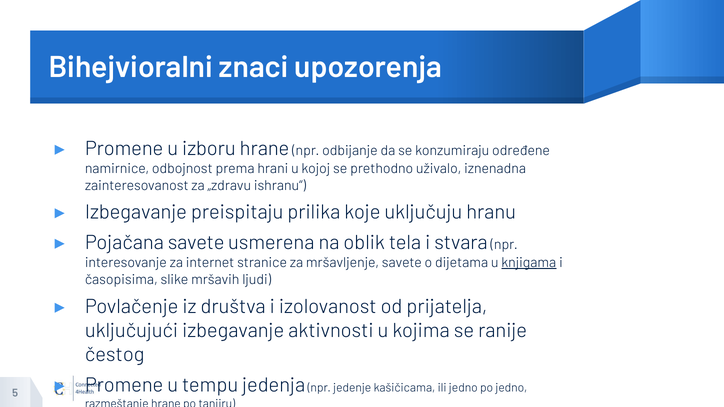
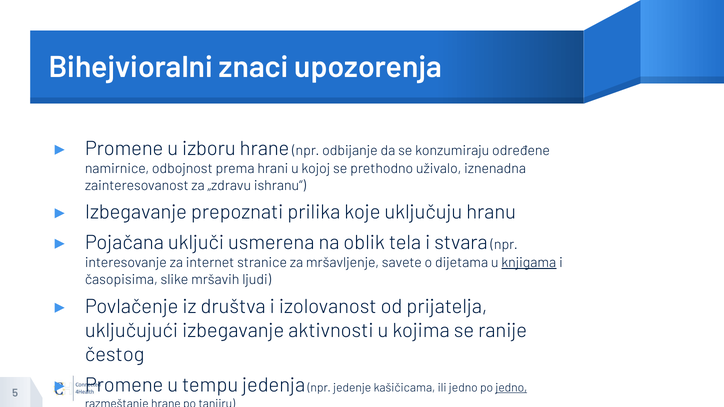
preispitaju: preispitaju -> prepoznati (237, 212)
Pojačana savete: savete -> uključi (196, 243)
jedno underline: none -> present (511, 388)
